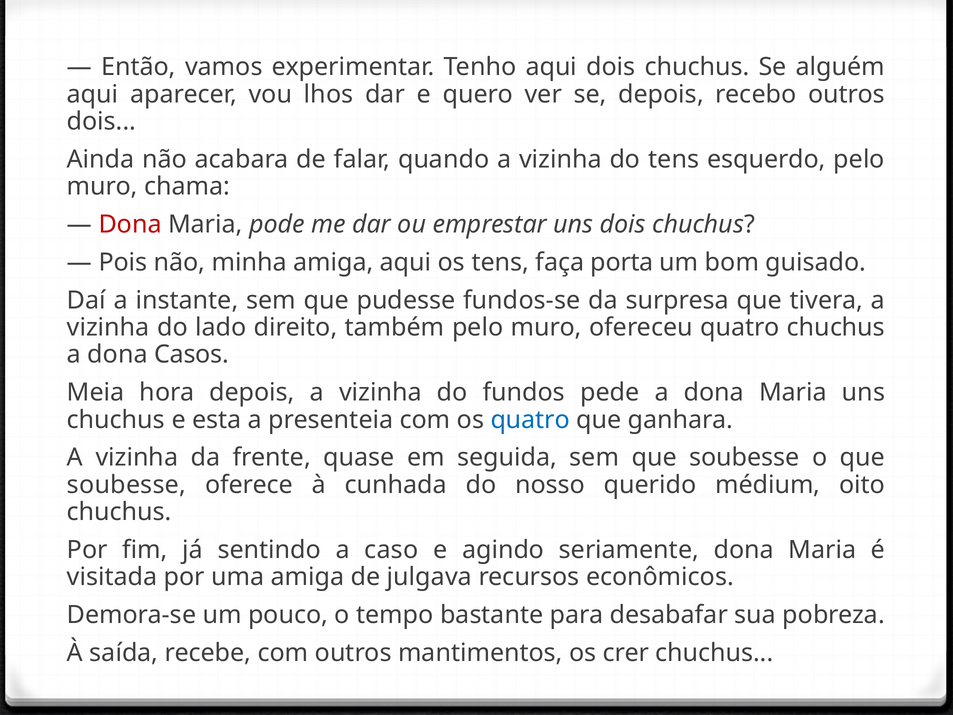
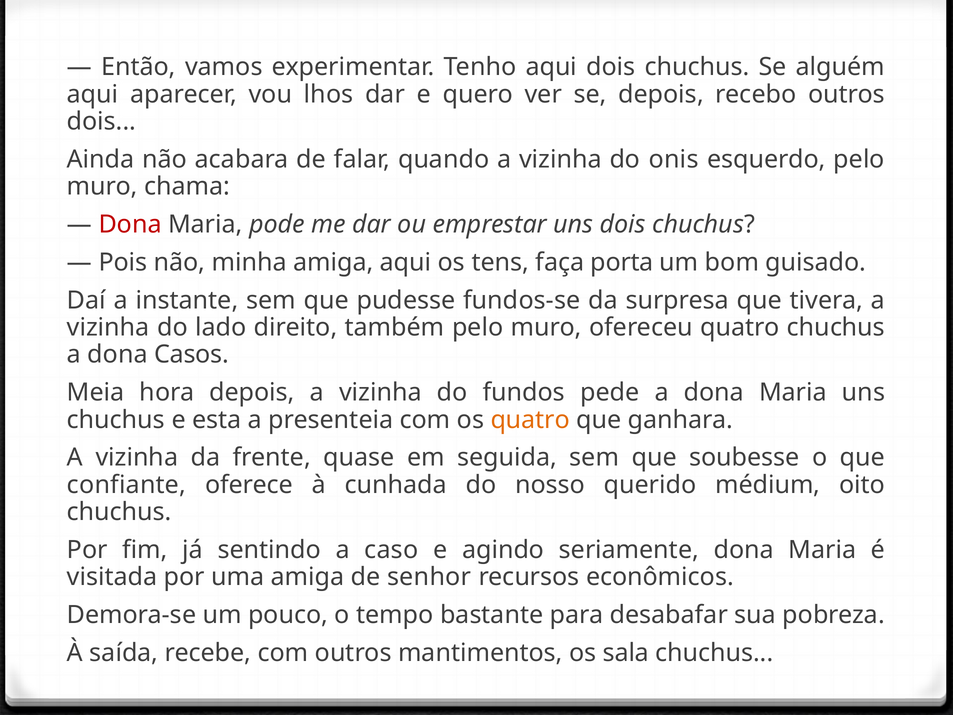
do tens: tens -> onis (674, 159)
quatro colour: blue -> orange (530, 420)
soubesse: soubesse -> confiante (127, 485)
julgava: julgava -> senhor (429, 577)
crer: crer -> sala (626, 653)
